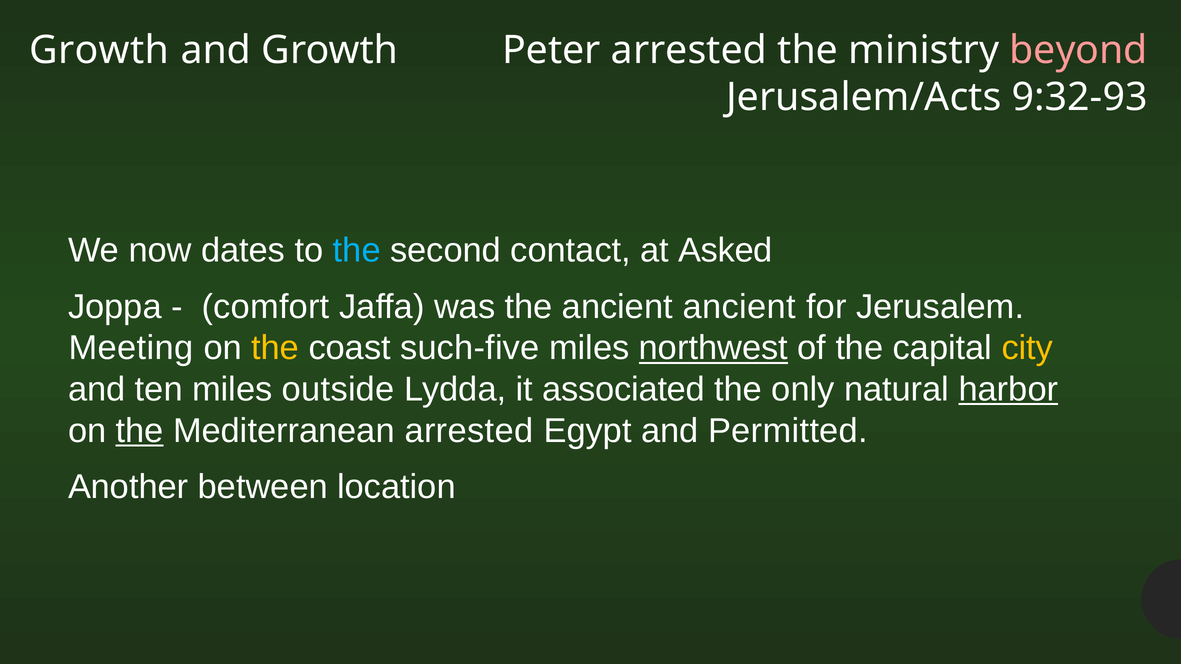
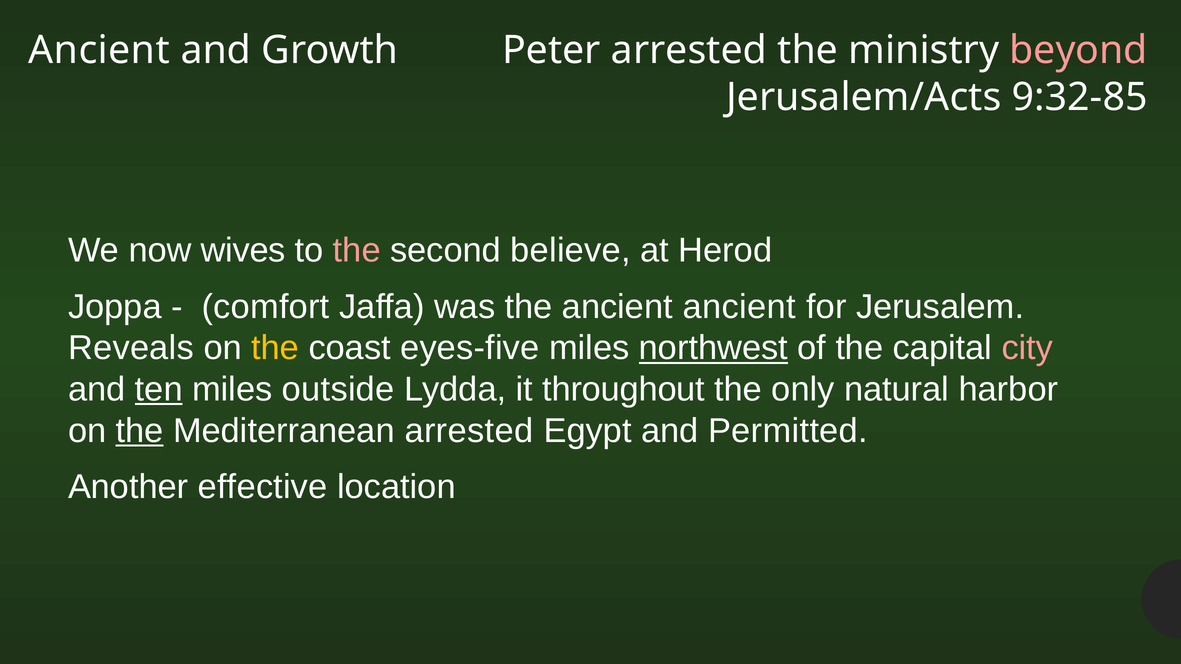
Growth: Growth -> Ancient (99, 50)
9:32-93: 9:32-93 -> 9:32-85 (1080, 97)
dates: dates -> wives (243, 251)
the colour: light blue -> pink (357, 251)
contact: contact -> believe (571, 251)
Asked: Asked -> Herod (725, 251)
Meeting: Meeting -> Reveals (131, 348)
such-five: such-five -> eyes-five (470, 348)
city colour: yellow -> pink (1027, 348)
ten underline: none -> present (159, 390)
associated: associated -> throughout (624, 390)
harbor underline: present -> none (1008, 390)
between: between -> effective (263, 487)
